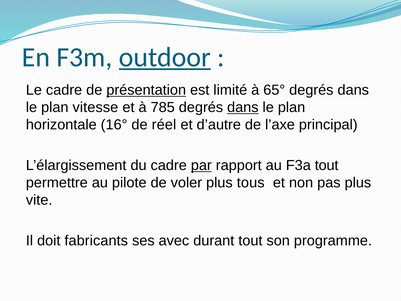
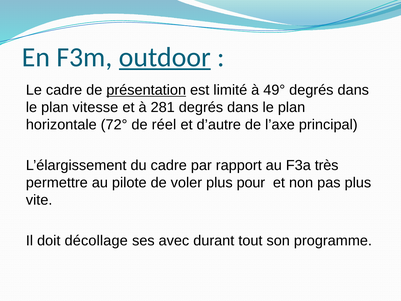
65°: 65° -> 49° (274, 90)
785: 785 -> 281 (163, 107)
dans underline: present -> none (243, 107)
16°: 16° -> 72° (114, 125)
par underline: present -> none (201, 165)
F3a tout: tout -> très (327, 165)
tous: tous -> pour (251, 183)
fabricants: fabricants -> décollage (96, 240)
